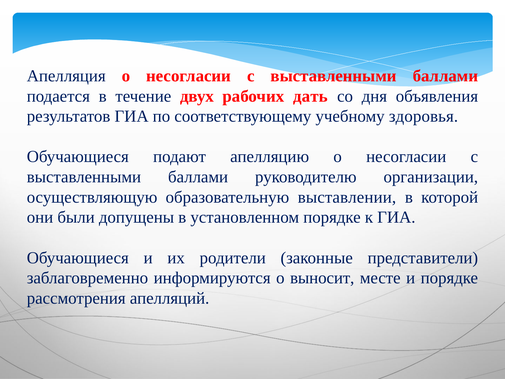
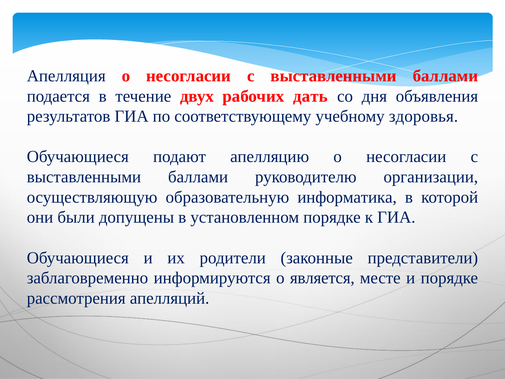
выставлении: выставлении -> информатика (347, 197)
выносит: выносит -> является (322, 278)
